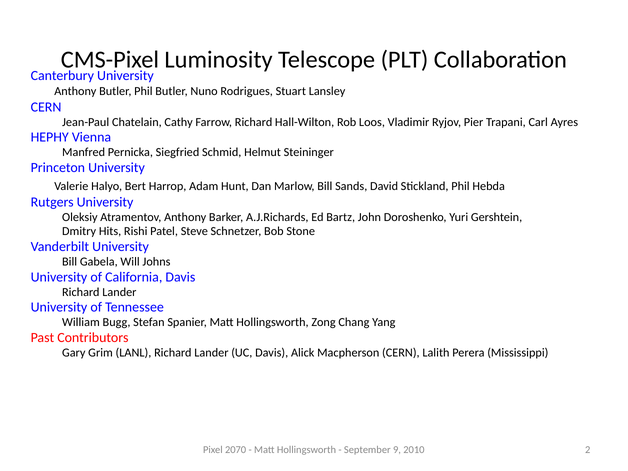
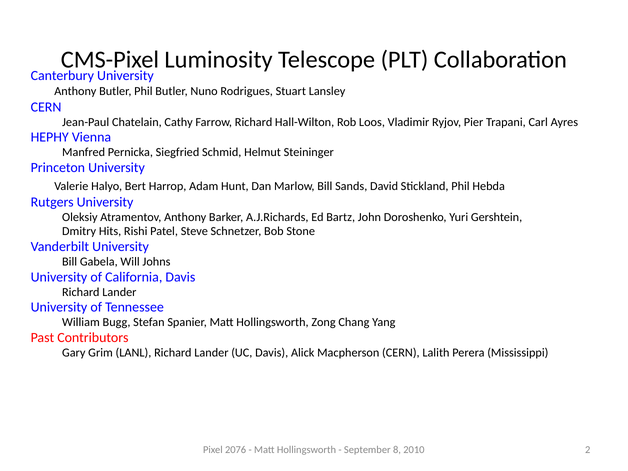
2070: 2070 -> 2076 (236, 450)
9: 9 -> 8 (397, 450)
